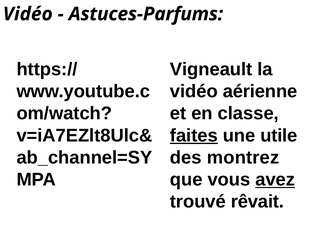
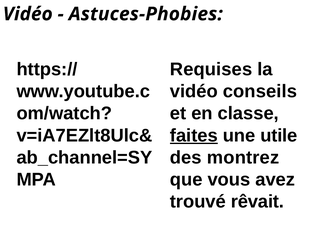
Astuces-Parfums: Astuces-Parfums -> Astuces-Phobies (146, 14)
Vigneault: Vigneault -> Requises (211, 69)
aérienne: aérienne -> conseils (260, 91)
avez underline: present -> none (275, 179)
